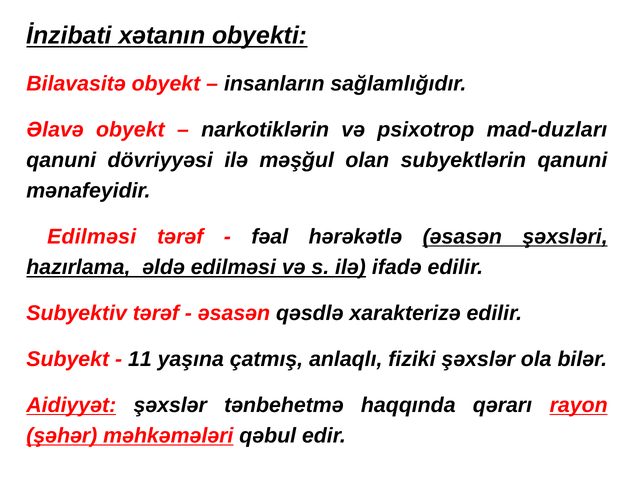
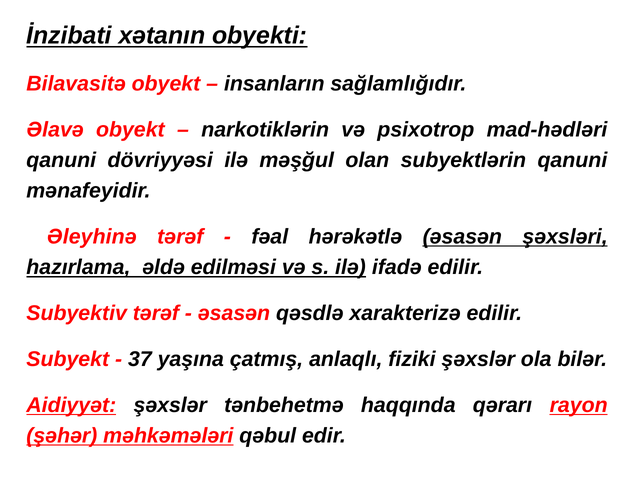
mad-duzları: mad-duzları -> mad-hədləri (547, 130)
Edilməsi: Edilməsi -> Əleyhinə (92, 237)
11: 11 -> 37 (140, 359)
